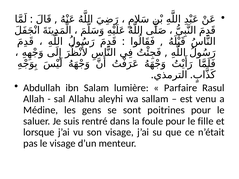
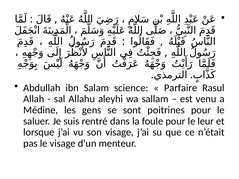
lumière: lumière -> science (131, 88)
fille: fille -> leur (206, 121)
